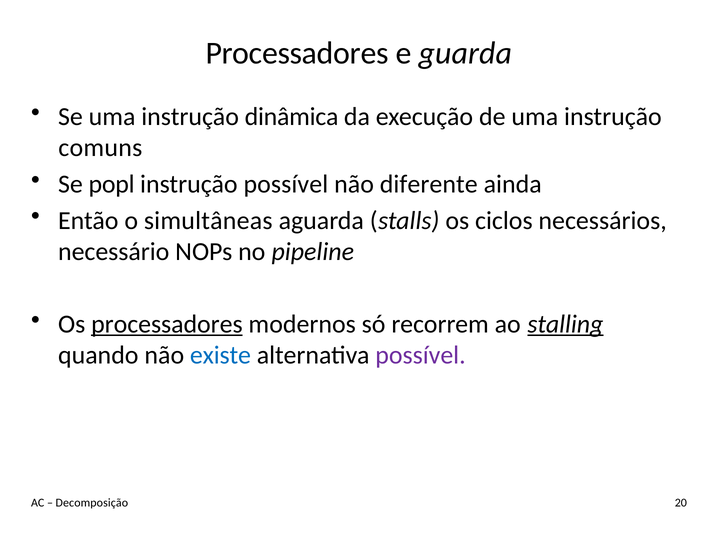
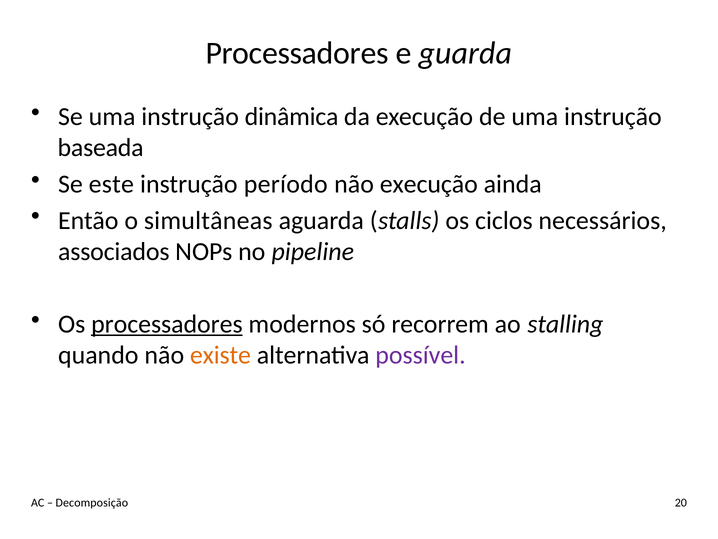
comuns: comuns -> baseada (101, 148)
popl: popl -> este (111, 184)
instrução possível: possível -> período (286, 184)
não diferente: diferente -> execução (429, 184)
necessário: necessário -> associados (114, 251)
stalling underline: present -> none (565, 324)
existe colour: blue -> orange (220, 355)
